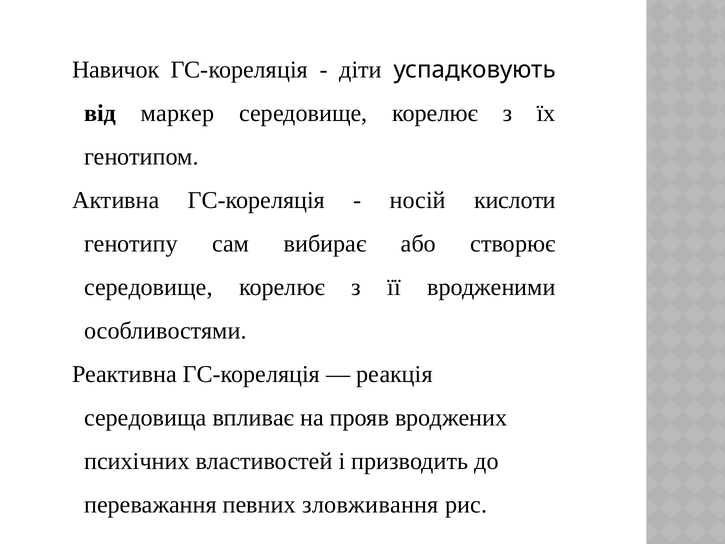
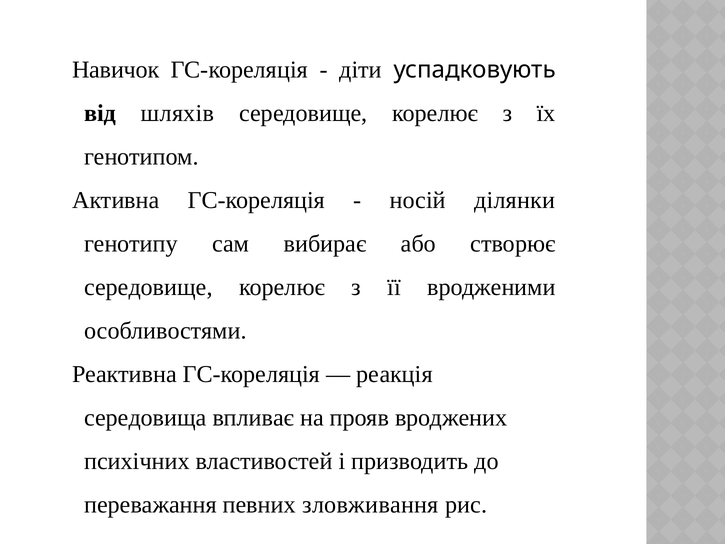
маркер: маркер -> шляхів (178, 113)
кислоти: кислоти -> ділянки (515, 200)
